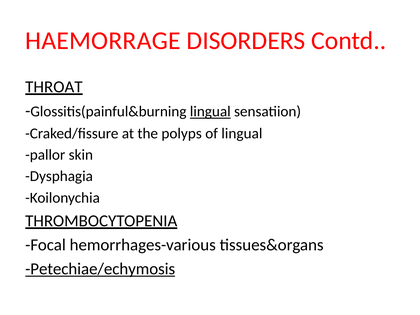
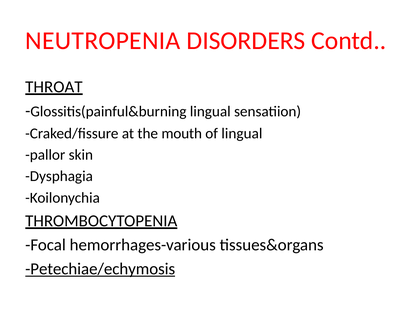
HAEMORRAGE: HAEMORRAGE -> NEUTROPENIA (103, 41)
lingual underline: present -> none (210, 112)
polyps: polyps -> mouth (182, 133)
